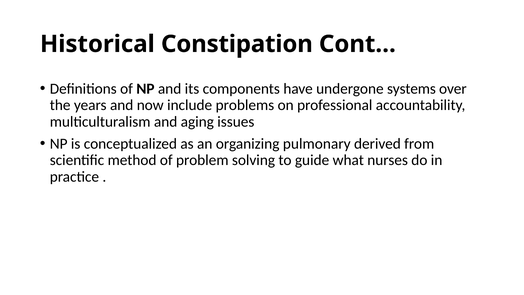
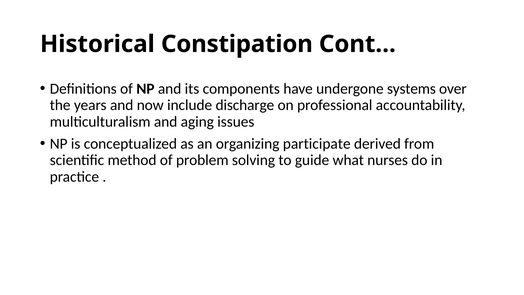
problems: problems -> discharge (245, 105)
pulmonary: pulmonary -> participate (317, 144)
